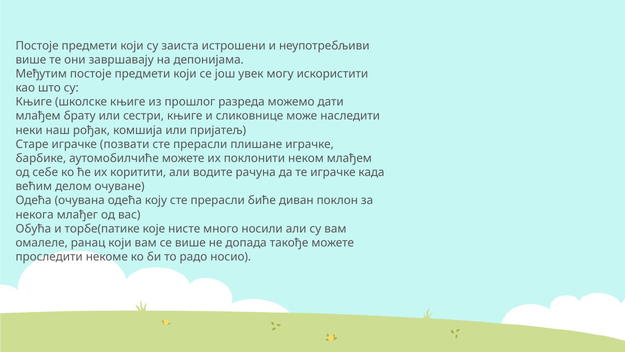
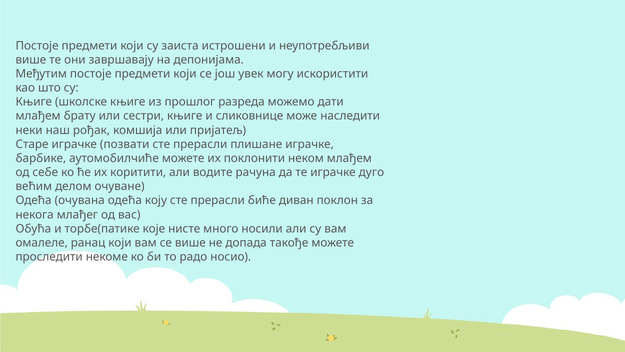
када: када -> дуго (371, 172)
